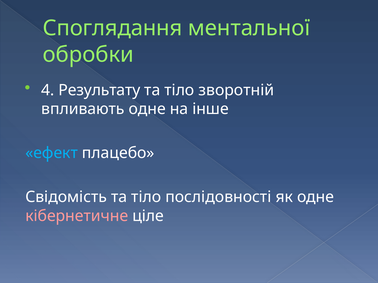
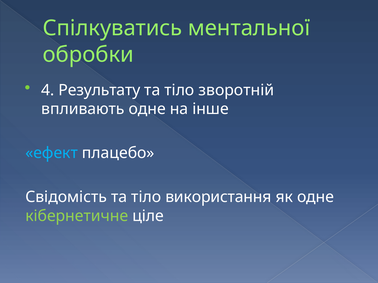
Споглядання: Споглядання -> Спілкуватись (112, 28)
послідовності: послідовності -> використання (218, 197)
кібернетичне colour: pink -> light green (77, 216)
